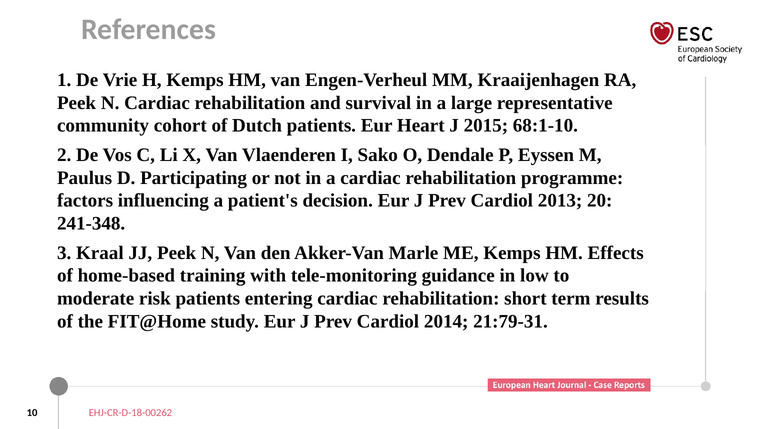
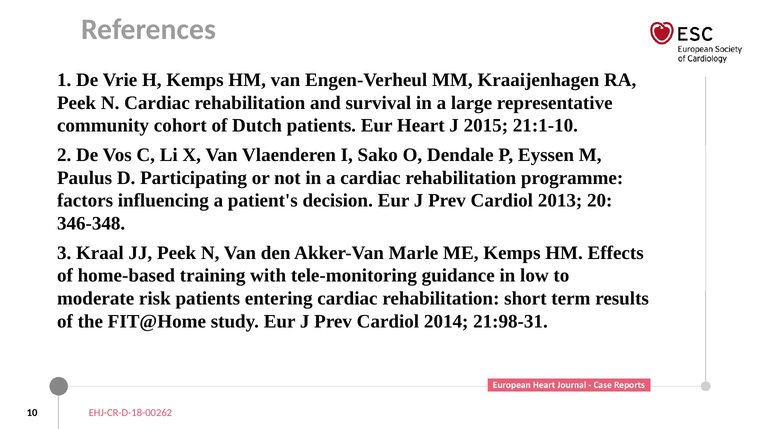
68:1-10: 68:1-10 -> 21:1-10 (545, 126)
241-348: 241-348 -> 346-348 (91, 224)
21:79-31: 21:79-31 -> 21:98-31 (510, 322)
